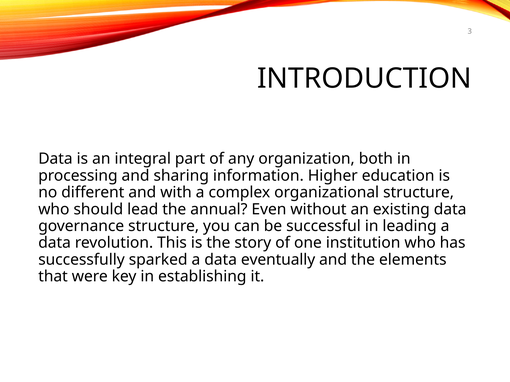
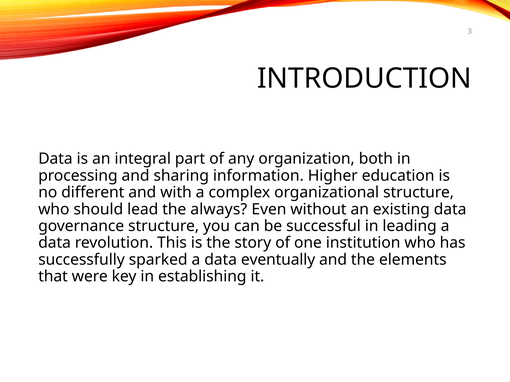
annual: annual -> always (219, 210)
